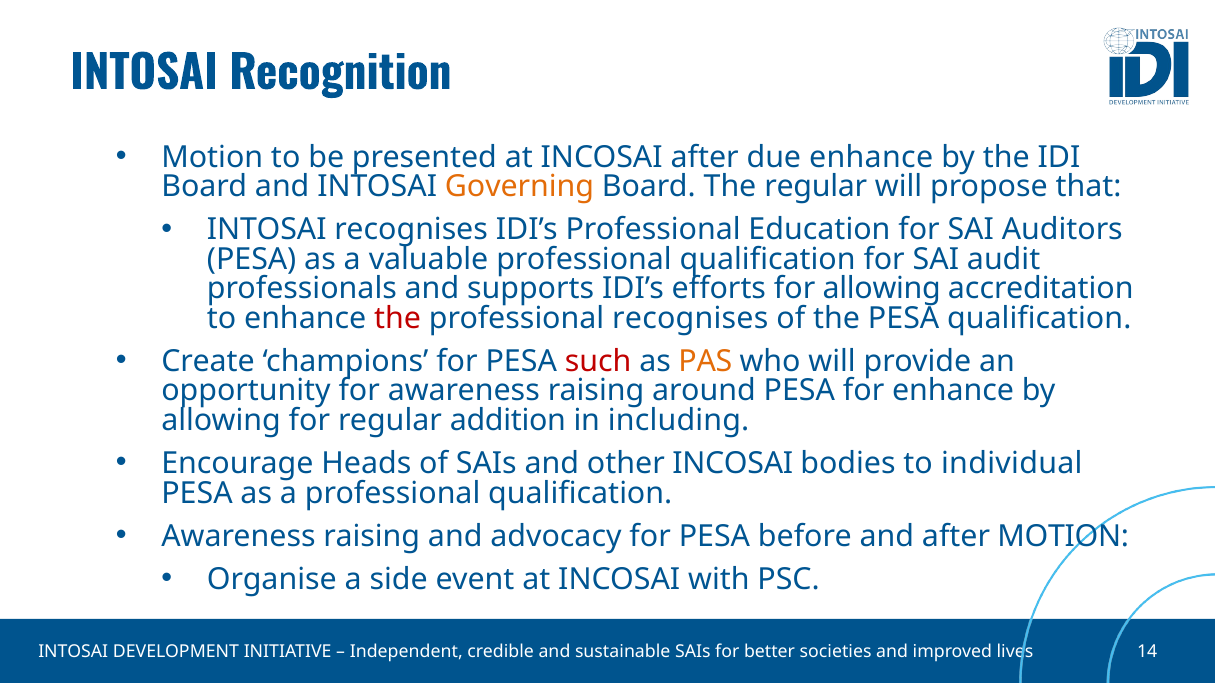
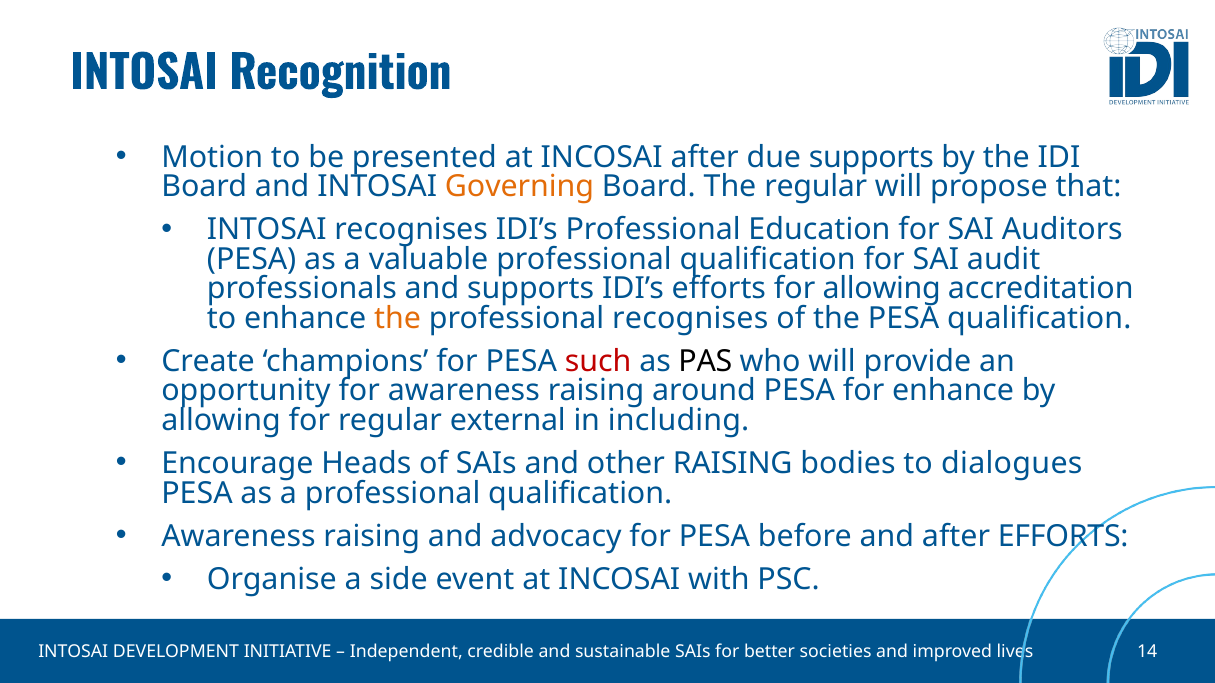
due enhance: enhance -> supports (871, 157)
the colour: red -> orange (398, 318)
PAS colour: orange -> black (705, 362)
addition: addition -> external (508, 421)
other INCOSAI: INCOSAI -> RAISING (733, 464)
individual: individual -> dialogues (1012, 464)
after MOTION: MOTION -> EFFORTS (1063, 536)
